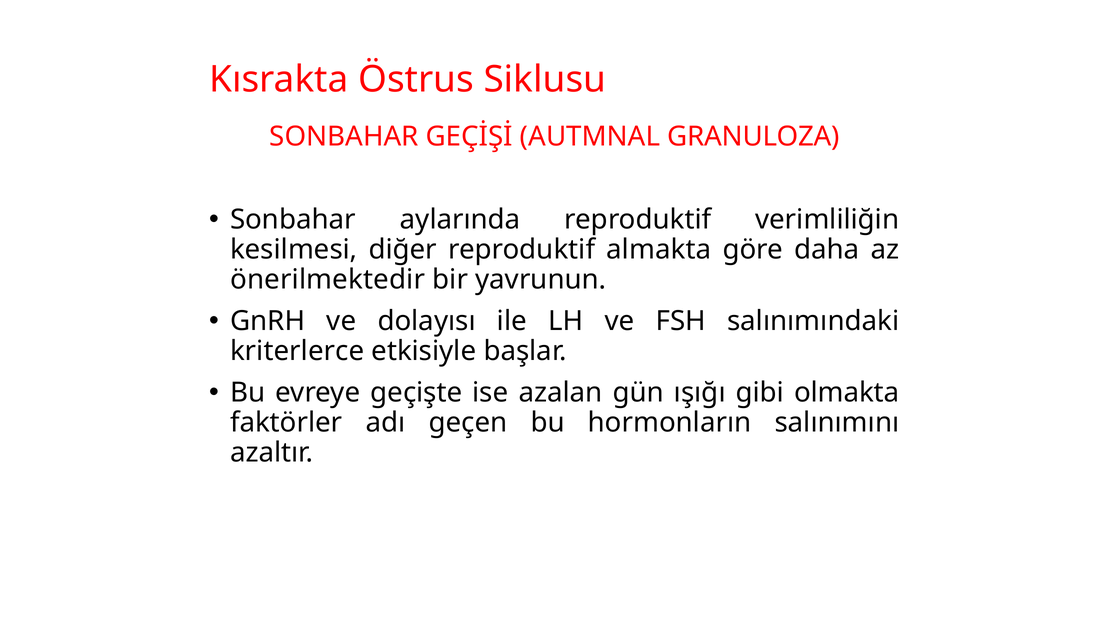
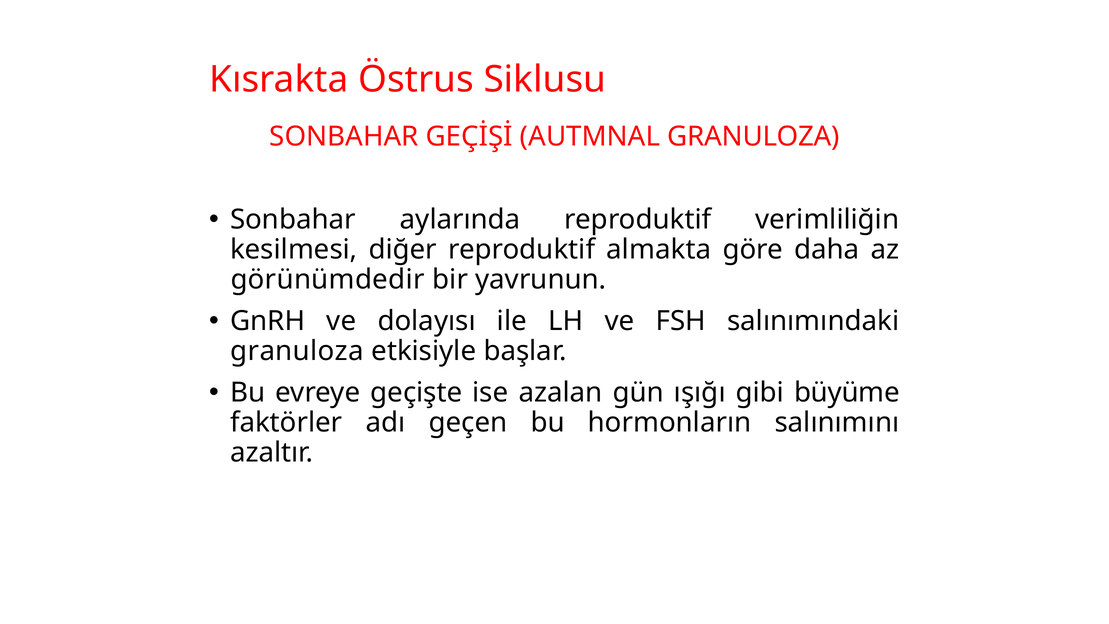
önerilmektedir: önerilmektedir -> görünümdedir (328, 280)
kriterlerce: kriterlerce -> granuloza (297, 351)
olmakta: olmakta -> büyüme (847, 393)
